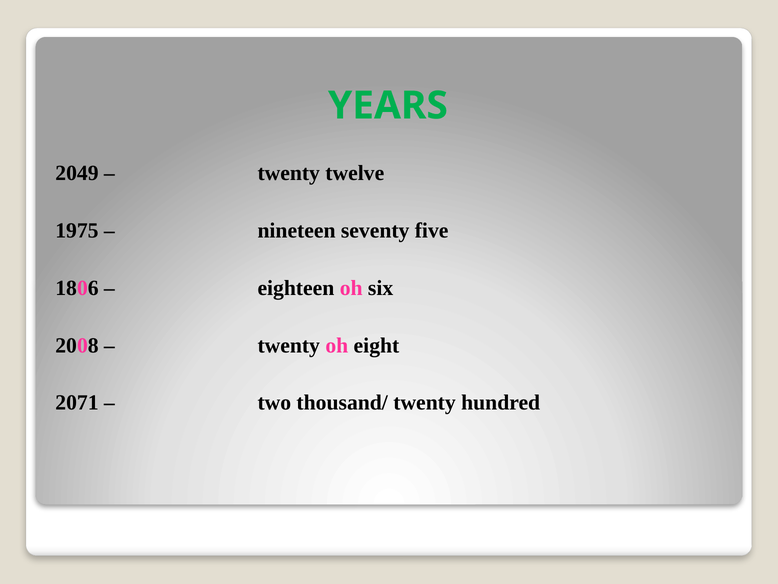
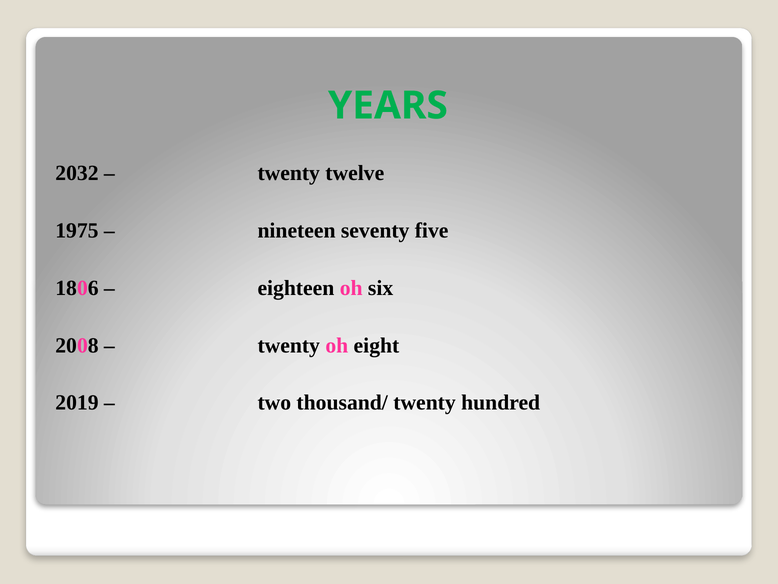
2049: 2049 -> 2032 (77, 173)
2071: 2071 -> 2019 (77, 402)
